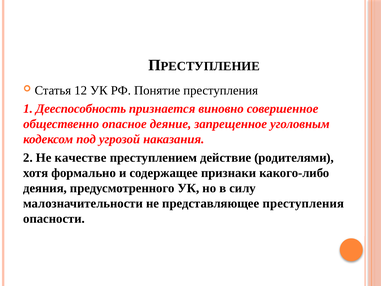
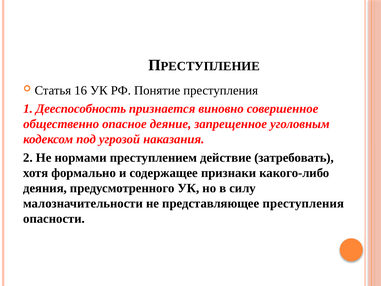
12: 12 -> 16 (81, 90)
качестве: качестве -> нормами (81, 158)
родителями: родителями -> затребовать (294, 158)
